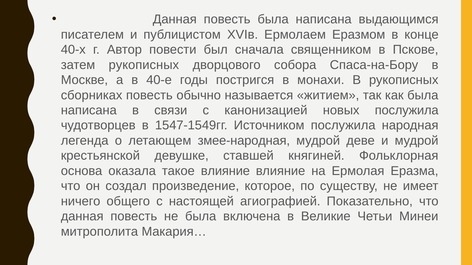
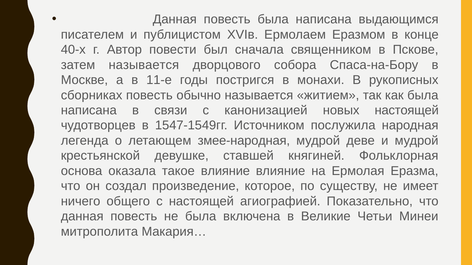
затем рукописных: рукописных -> называется (144, 65)
40-е: 40-е -> 11-е (159, 80)
новых послужила: послужила -> настоящей (407, 110)
